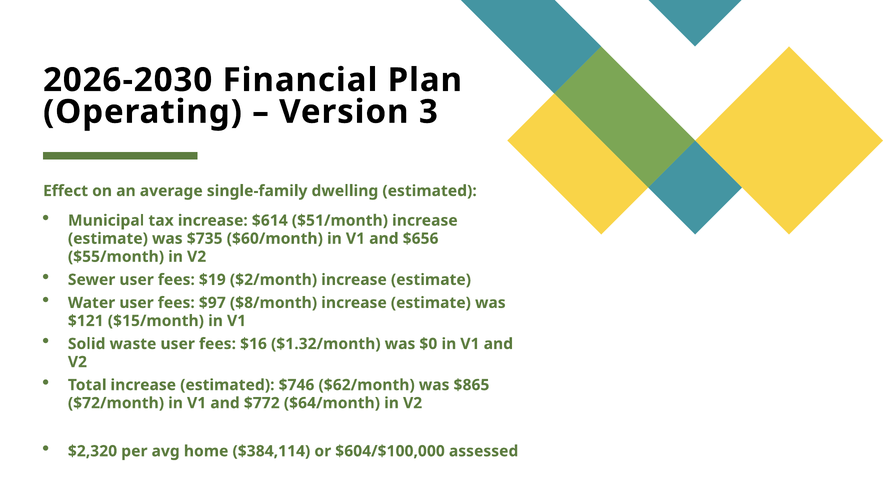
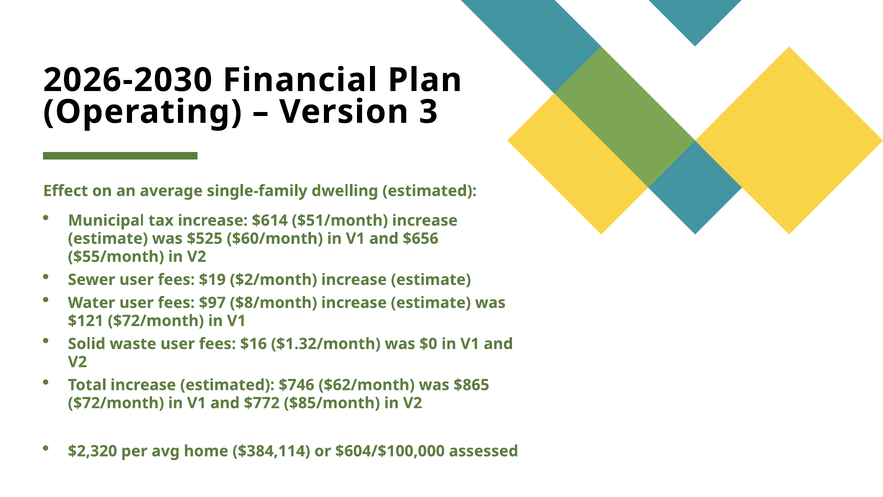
$735: $735 -> $525 (205, 238)
$121 $15/month: $15/month -> $72/month (156, 321)
$64/month: $64/month -> $85/month (332, 403)
